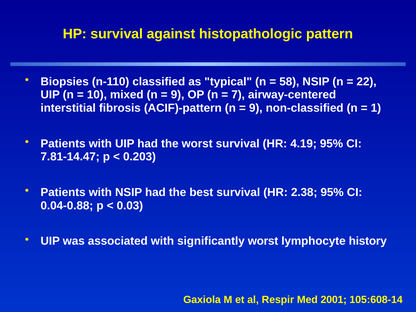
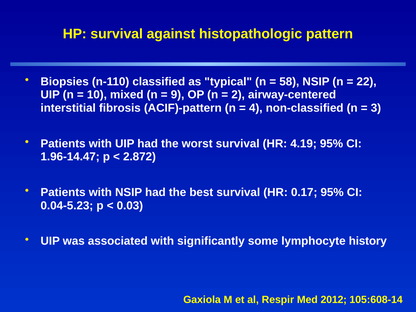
7: 7 -> 2 (238, 95)
9: 9 -> 4 (256, 108)
1: 1 -> 3 (376, 108)
7.81-14.47: 7.81-14.47 -> 1.96-14.47 (70, 157)
0.203: 0.203 -> 2.872 (139, 157)
2.38: 2.38 -> 0.17 (304, 192)
0.04-0.88: 0.04-0.88 -> 0.04-5.23 (67, 206)
significantly worst: worst -> some (263, 241)
2001: 2001 -> 2012 (334, 300)
